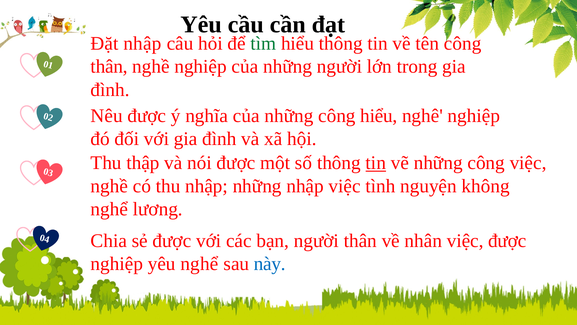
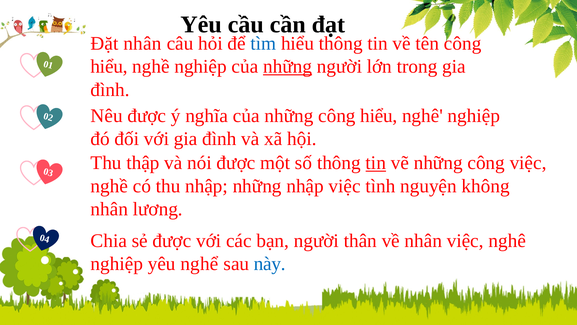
Đặt nhập: nhập -> nhân (142, 43)
tìm colour: green -> blue (263, 43)
thân: thân -> hiểu (109, 66)
những underline: none -> present (288, 66)
nghể: nghể -> nhân (109, 209)
việc được: được -> nghê (507, 241)
